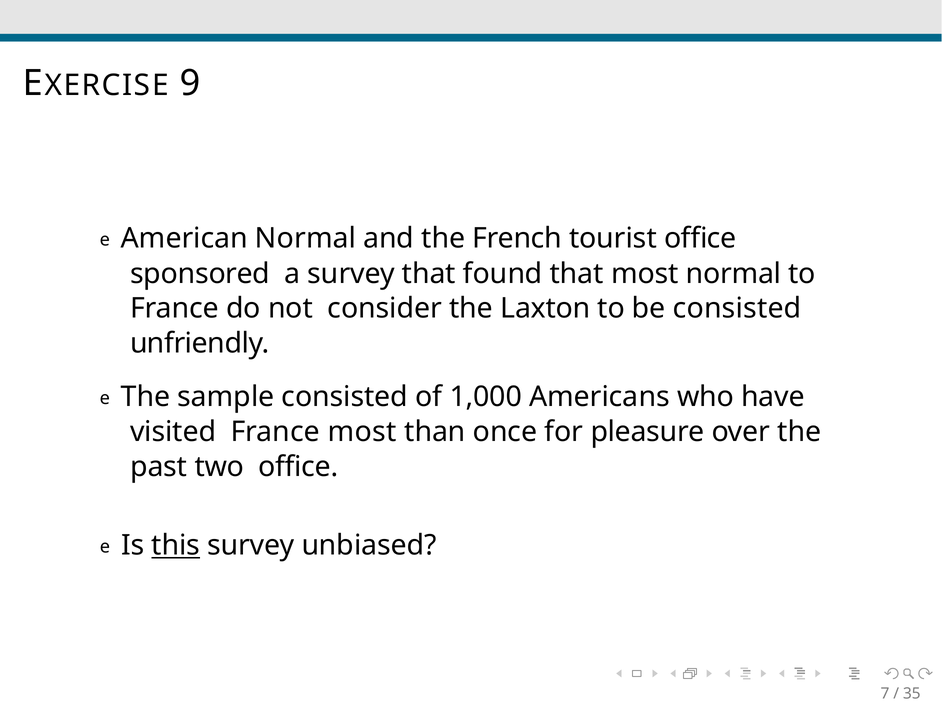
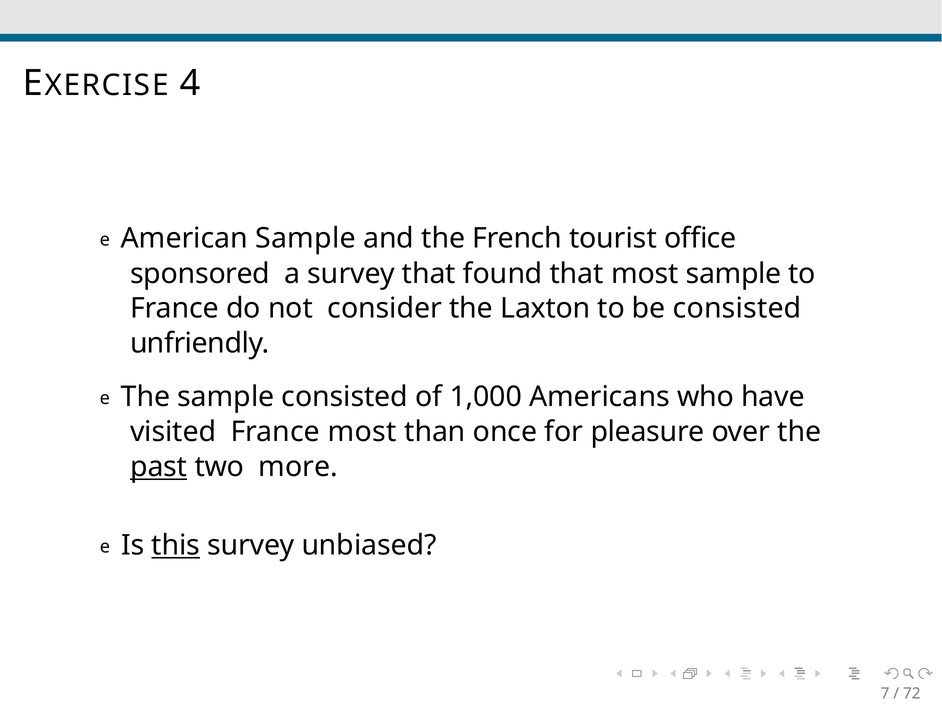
9: 9 -> 4 (190, 83)
American Normal: Normal -> Sample (306, 238)
most normal: normal -> sample (734, 274)
past underline: none -> present (159, 467)
two office: office -> more (298, 467)
35: 35 -> 72 (912, 694)
